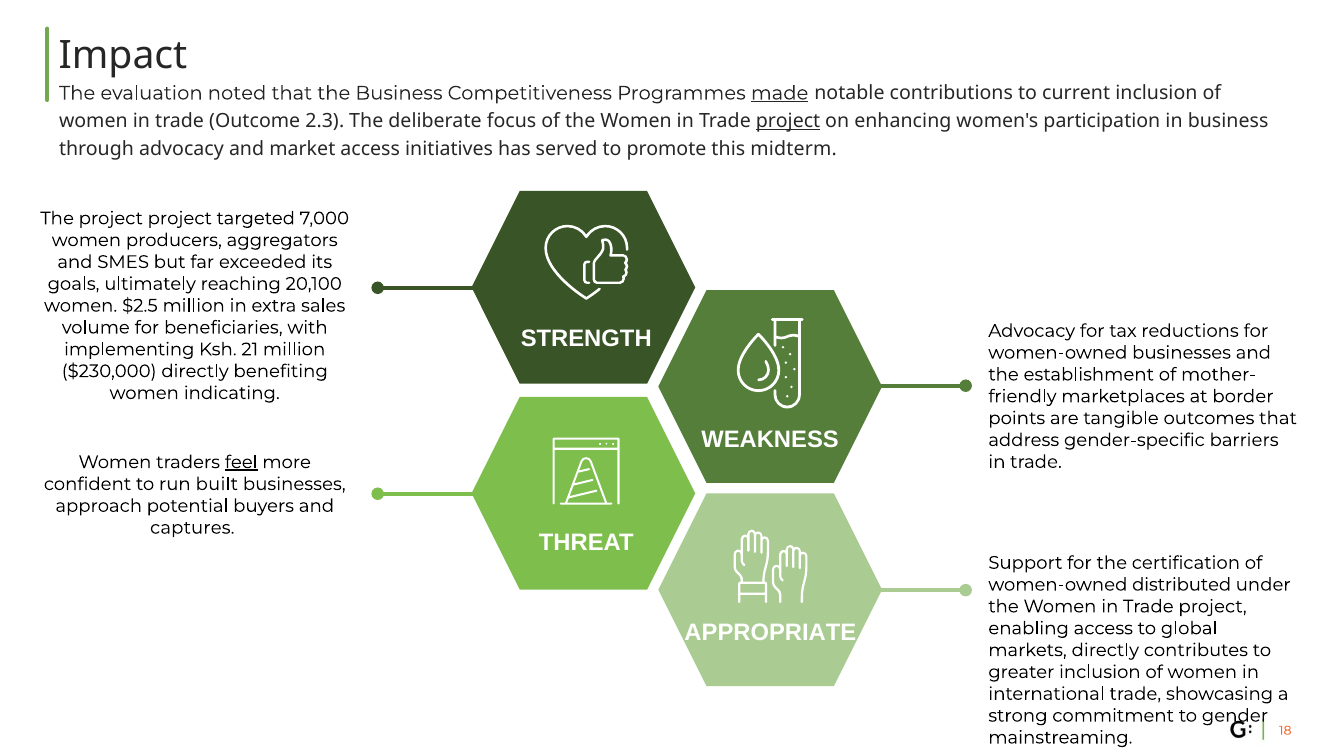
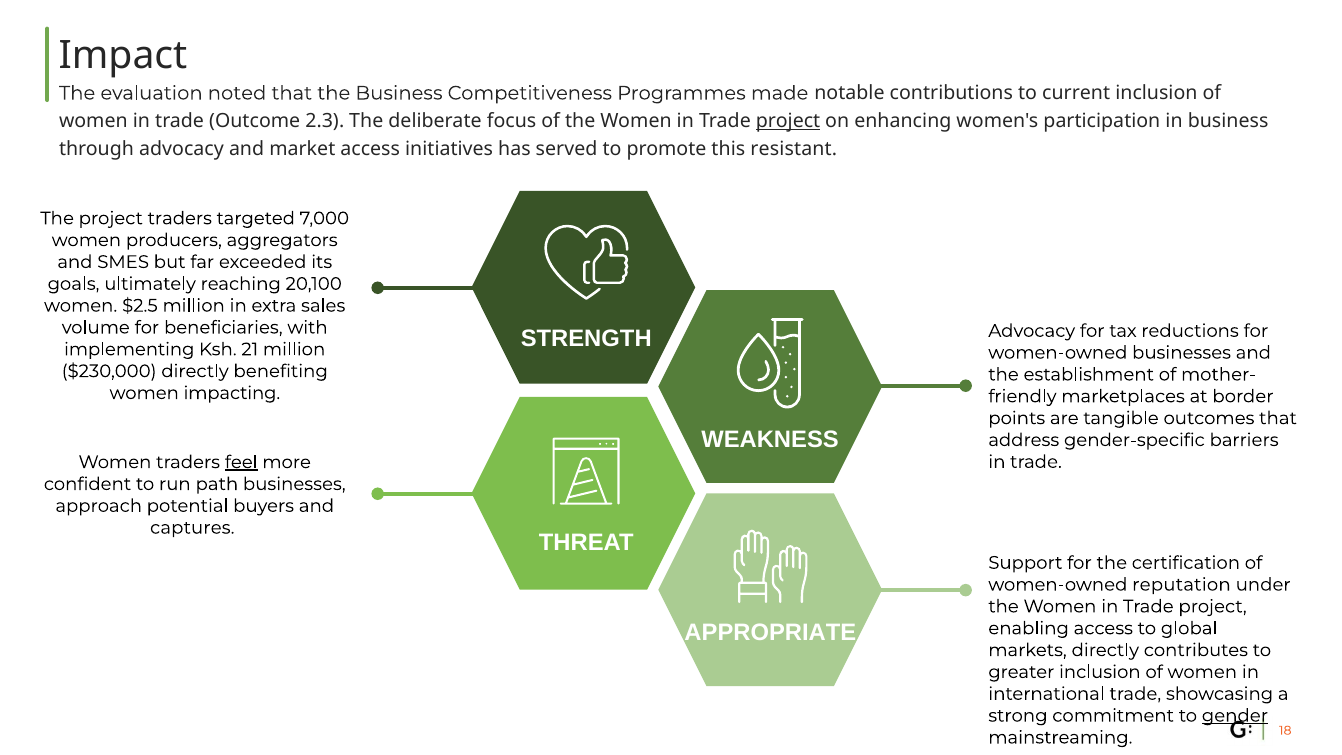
made underline: present -> none (780, 93)
midterm: midterm -> resistant (794, 149)
project project: project -> traders (180, 218)
indicating: indicating -> impacting (232, 393)
built: built -> path (217, 484)
distributed: distributed -> reputation (1181, 585)
gender underline: none -> present (1235, 716)
